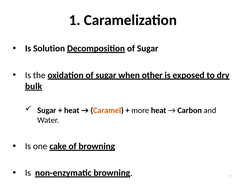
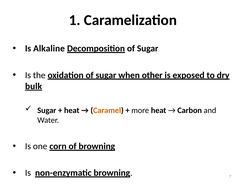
Solution: Solution -> Alkaline (49, 48)
cake: cake -> corn (58, 146)
